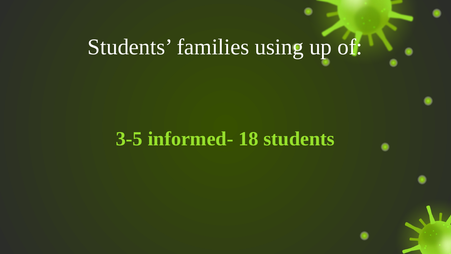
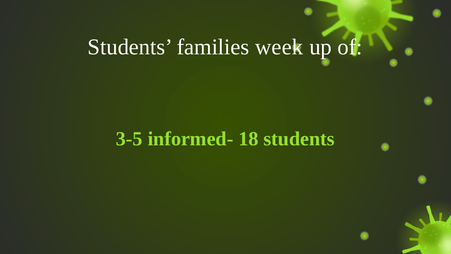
using: using -> week (279, 47)
